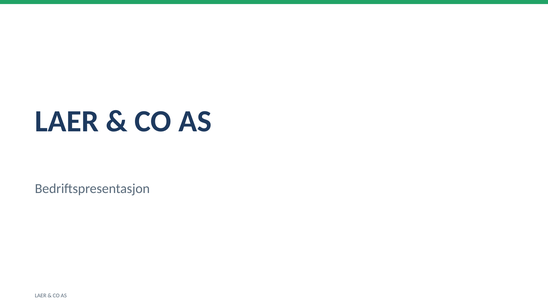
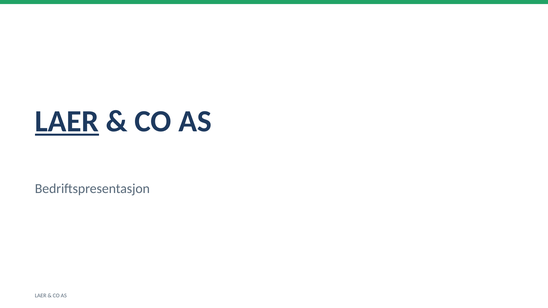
LAER underline: none -> present (67, 122)
